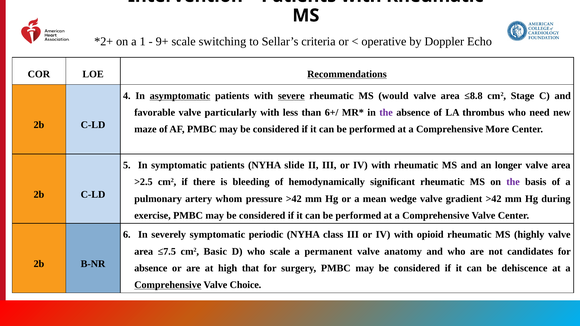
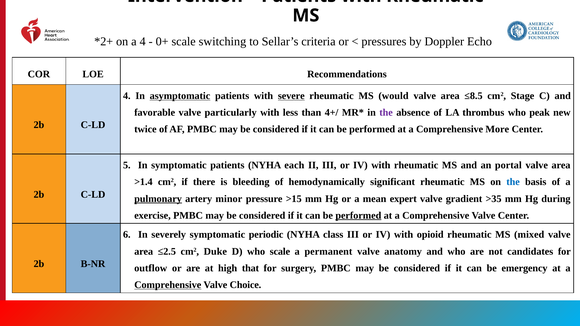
a 1: 1 -> 4 (143, 42)
9+: 9+ -> 0+ (162, 42)
operative: operative -> pressures (384, 42)
Recommendations underline: present -> none (347, 74)
≤8.8: ≤8.8 -> ≤8.5 (473, 96)
6+/: 6+/ -> 4+/ (332, 113)
need: need -> peak (540, 113)
maze: maze -> twice (145, 129)
slide: slide -> each (294, 165)
longer: longer -> portal (508, 165)
>2.5: >2.5 -> >1.4 (143, 182)
the colour: purple -> blue (513, 182)
pulmonary underline: none -> present (158, 199)
whom: whom -> minor (229, 199)
pressure >42: >42 -> >15 (294, 199)
wedge: wedge -> expert (403, 199)
gradient >42: >42 -> >35 (494, 199)
performed underline: none -> present (358, 216)
highly: highly -> mixed (529, 235)
≤7.5: ≤7.5 -> ≤2.5 (167, 252)
Basic: Basic -> Duke (215, 252)
absence: absence -> outflow (151, 268)
dehiscence: dehiscence -> emergency (525, 268)
